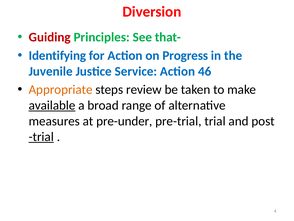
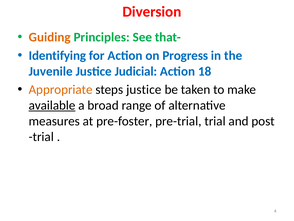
Guiding colour: red -> orange (50, 37)
Service: Service -> Judicial (136, 71)
46: 46 -> 18 (205, 71)
steps review: review -> justice (144, 89)
pre-under: pre-under -> pre-foster (124, 121)
trial underline: present -> none (41, 137)
